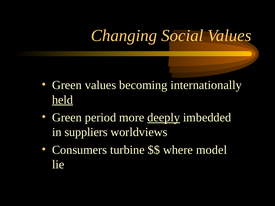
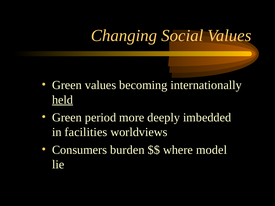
deeply underline: present -> none (164, 118)
suppliers: suppliers -> facilities (86, 132)
turbine: turbine -> burden (127, 150)
